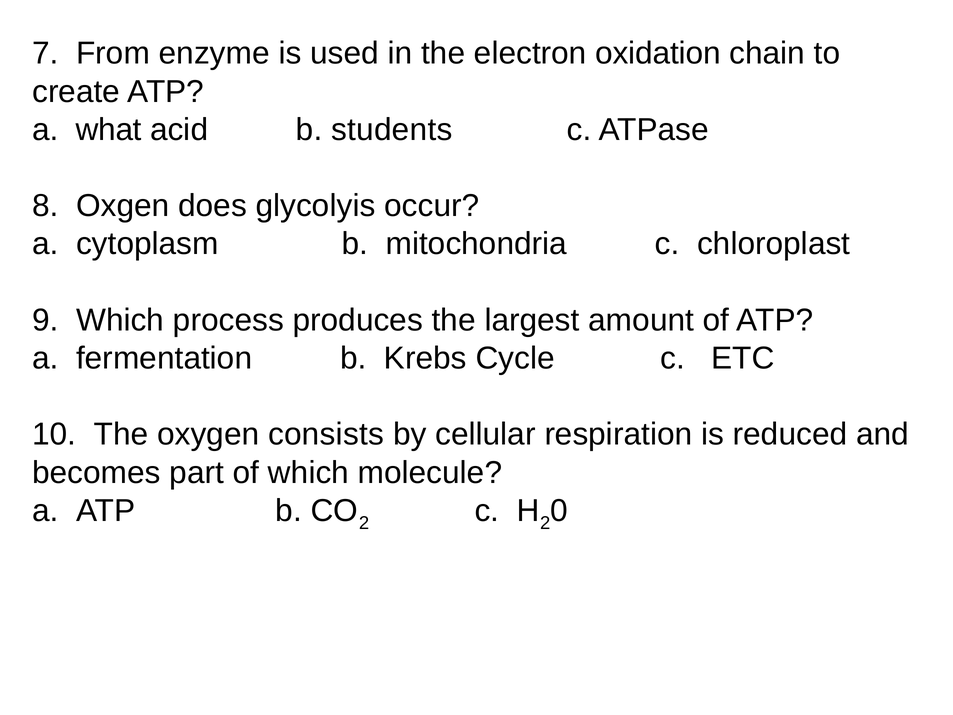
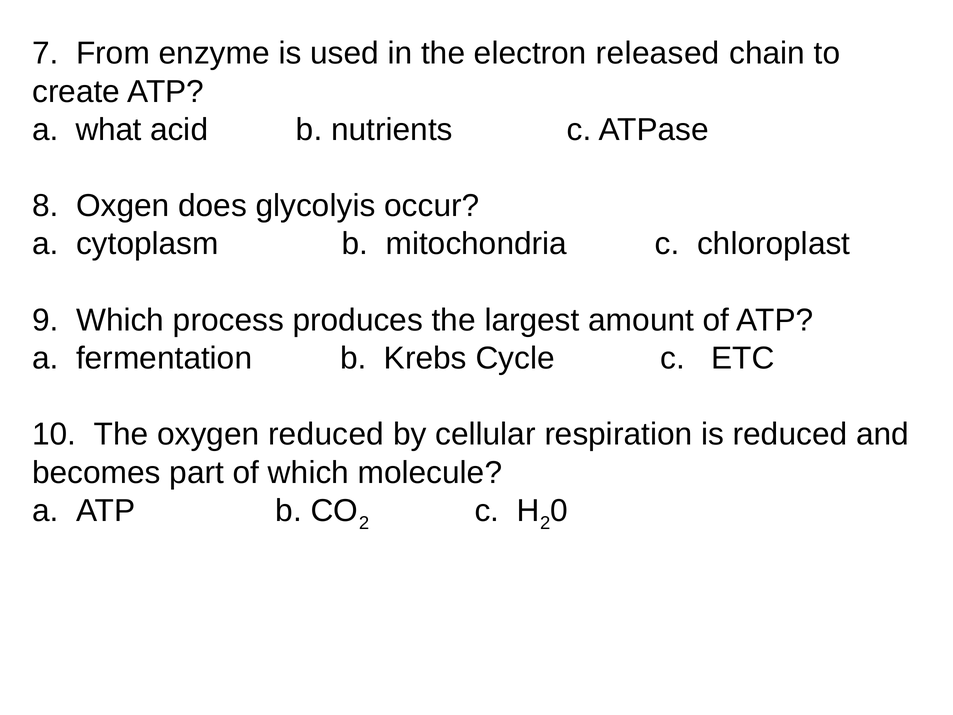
oxidation: oxidation -> released (658, 53)
students: students -> nutrients (392, 130)
oxygen consists: consists -> reduced (326, 434)
